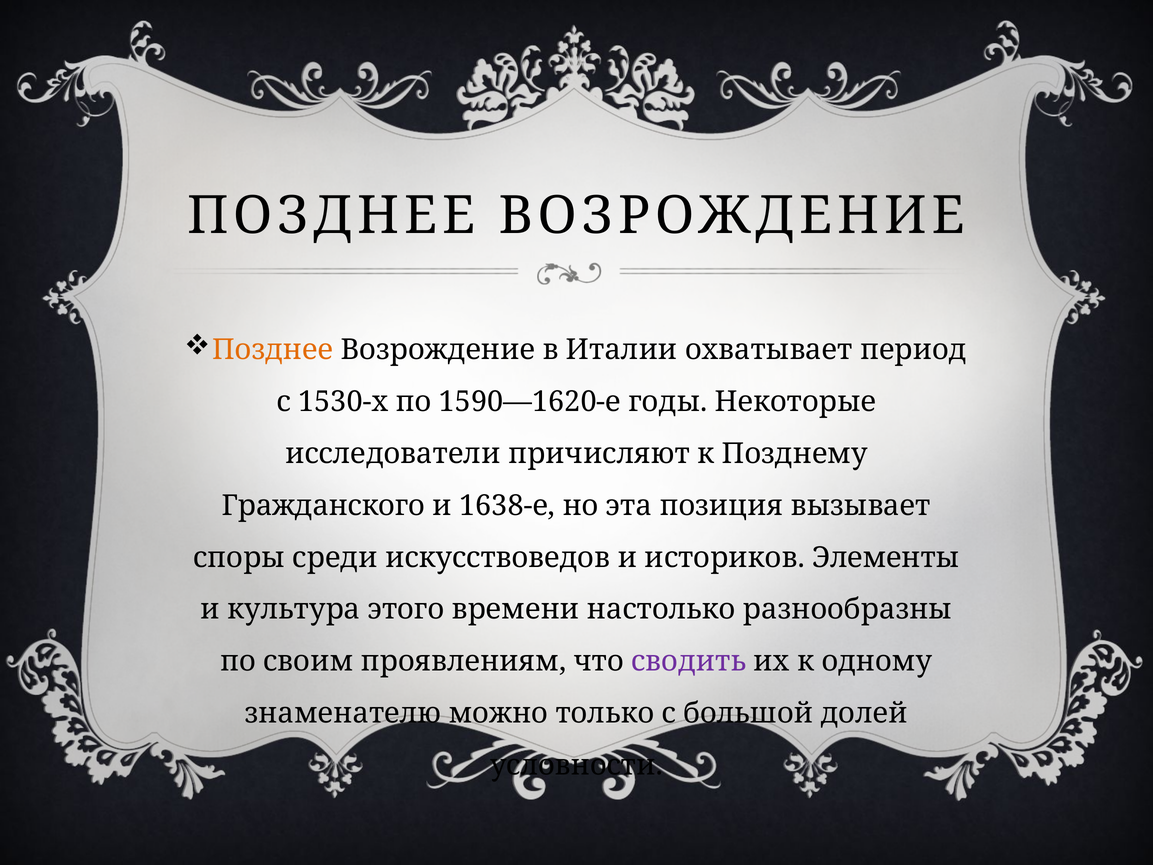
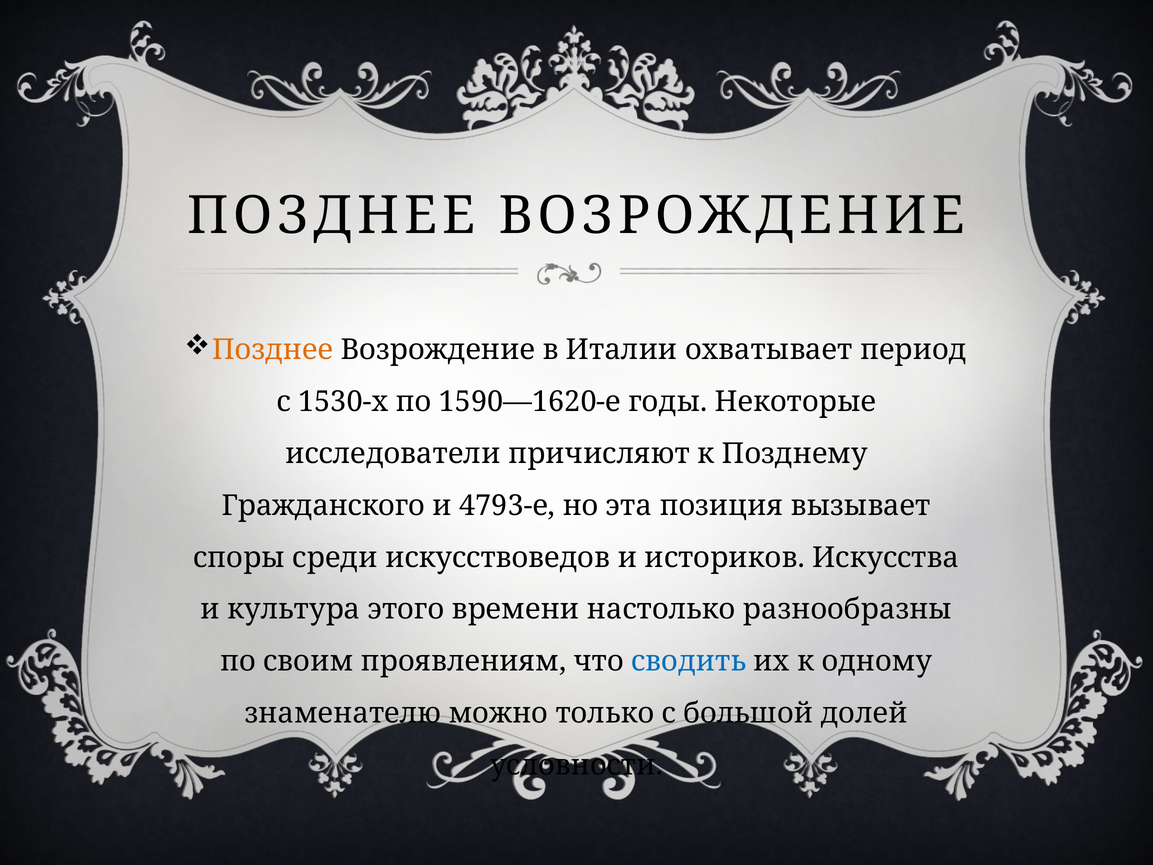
1638-е: 1638-е -> 4793-е (507, 505)
Элементы: Элементы -> Искусства (886, 557)
сводить colour: purple -> blue (689, 661)
